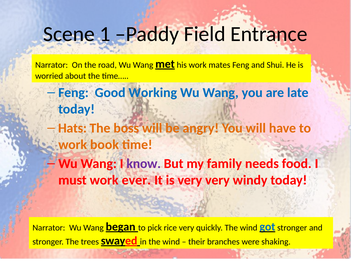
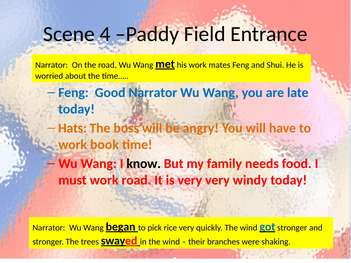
1: 1 -> 4 (105, 34)
Good Working: Working -> Narrator (153, 93)
know colour: purple -> black (144, 164)
work ever: ever -> road (136, 180)
